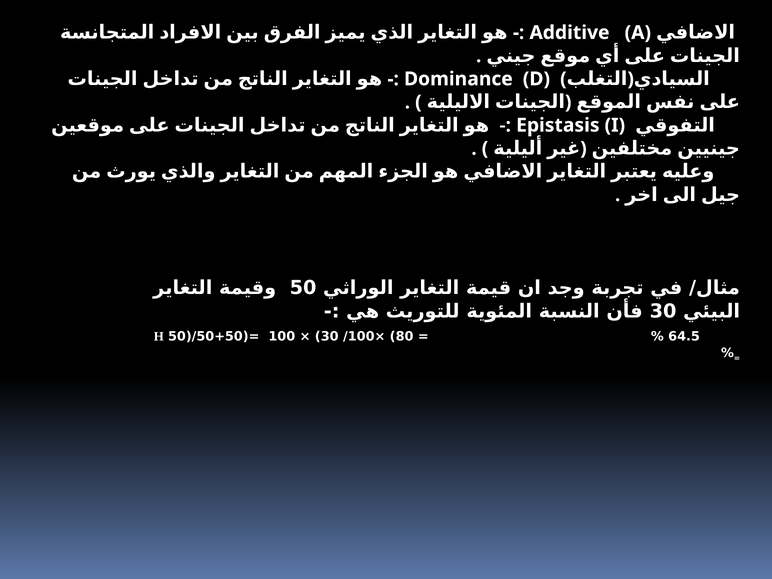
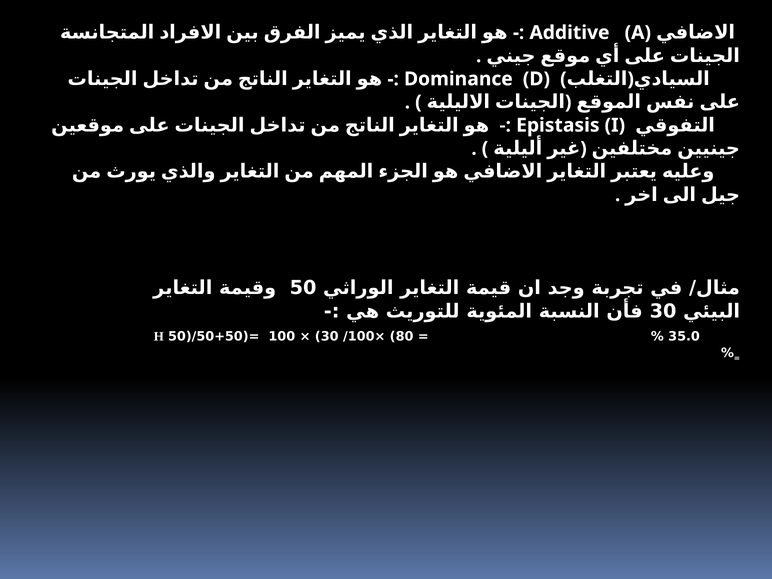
64.5: 64.5 -> 35.0 (684, 336)
